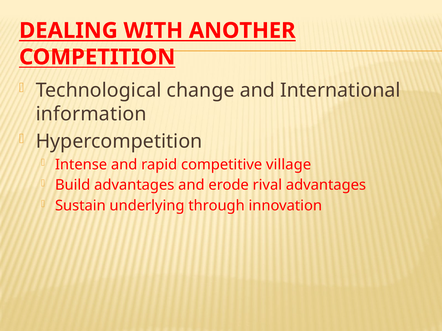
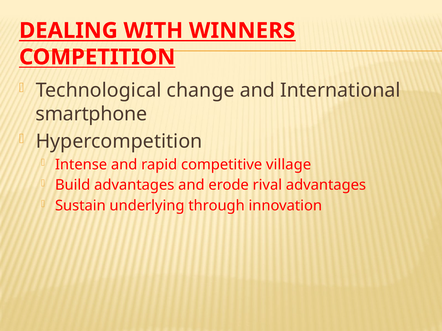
ANOTHER: ANOTHER -> WINNERS (242, 31)
information: information -> smartphone (91, 114)
